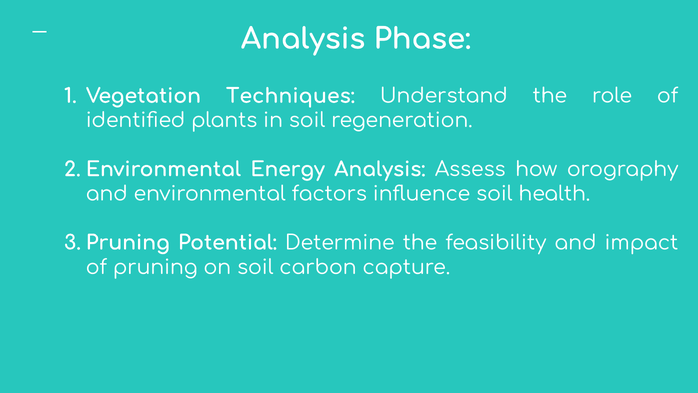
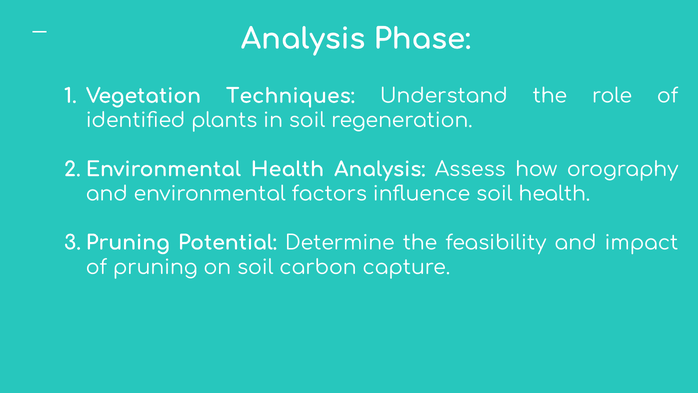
Energy: Energy -> Health (287, 169)
